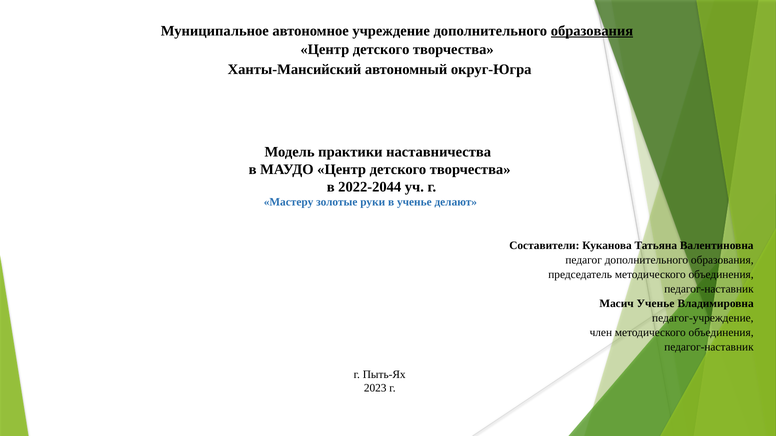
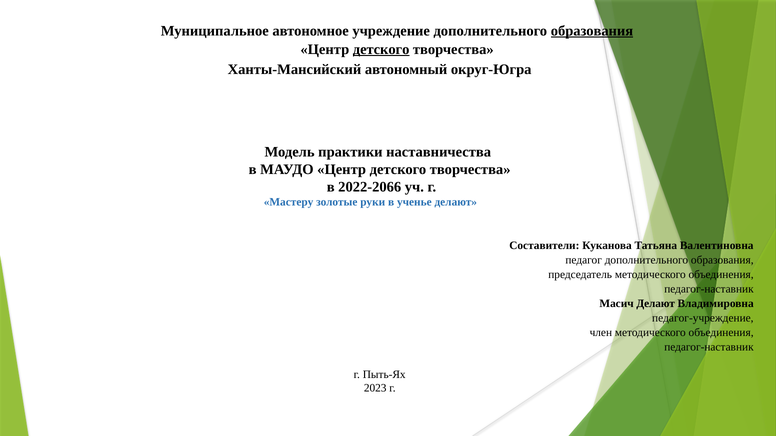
детского underline: none -> present (381, 49)
2022-2044: 2022-2044 -> 2022-2066 (370, 187)
Масич Ученье: Ученье -> Делают (656, 304)
